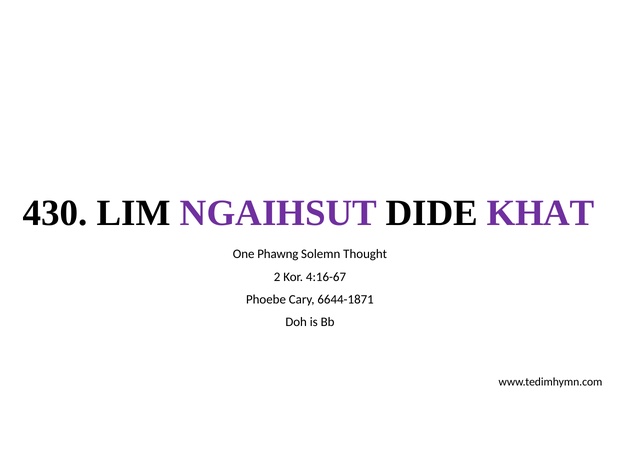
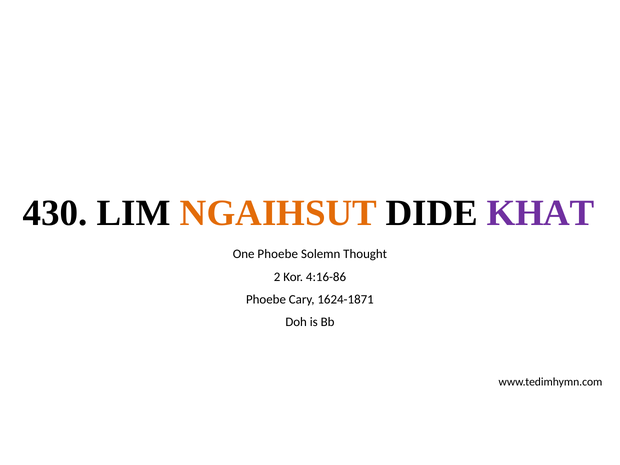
NGAIHSUT colour: purple -> orange (279, 213)
One Phawng: Phawng -> Phoebe (278, 254)
4:16-67: 4:16-67 -> 4:16-86 (326, 277)
6644-1871: 6644-1871 -> 1624-1871 (346, 299)
